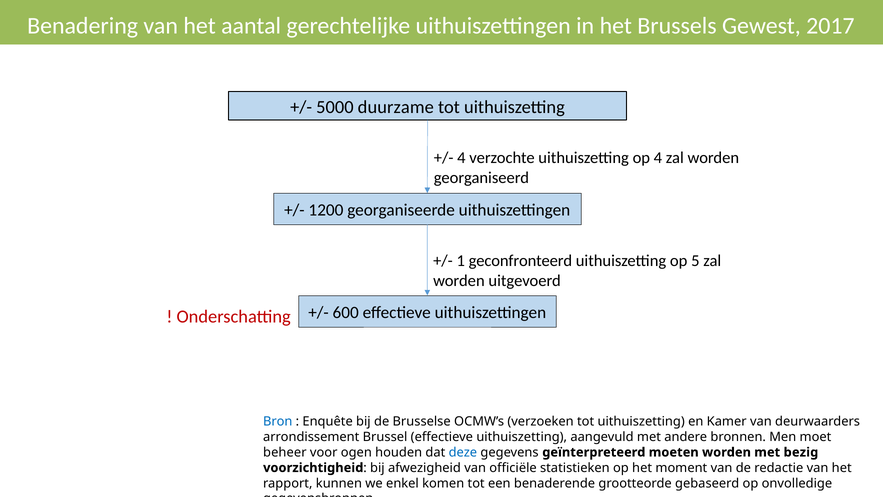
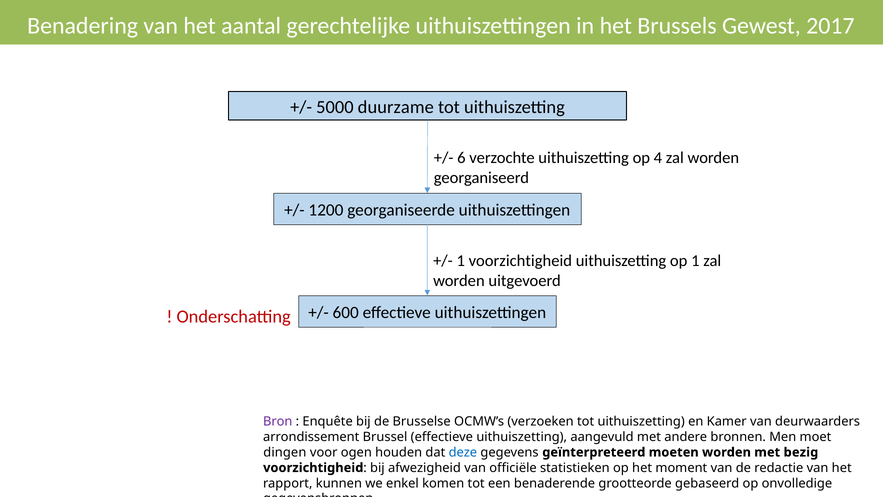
4: 4 -> 6 (461, 158)
1 geconfronteerd: geconfronteerd -> voorzichtigheid (520, 261)
op 5: 5 -> 1 (695, 261)
Bron colour: blue -> purple (278, 421)
beheer: beheer -> dingen (285, 452)
